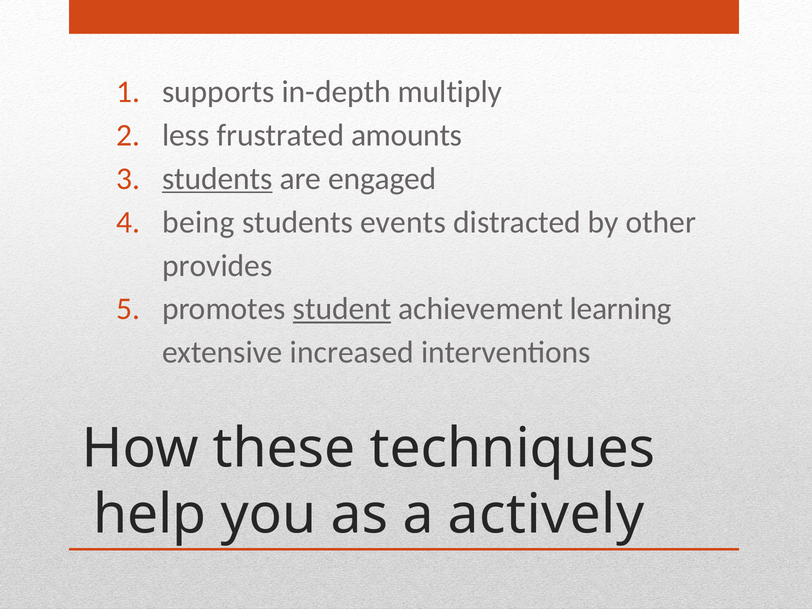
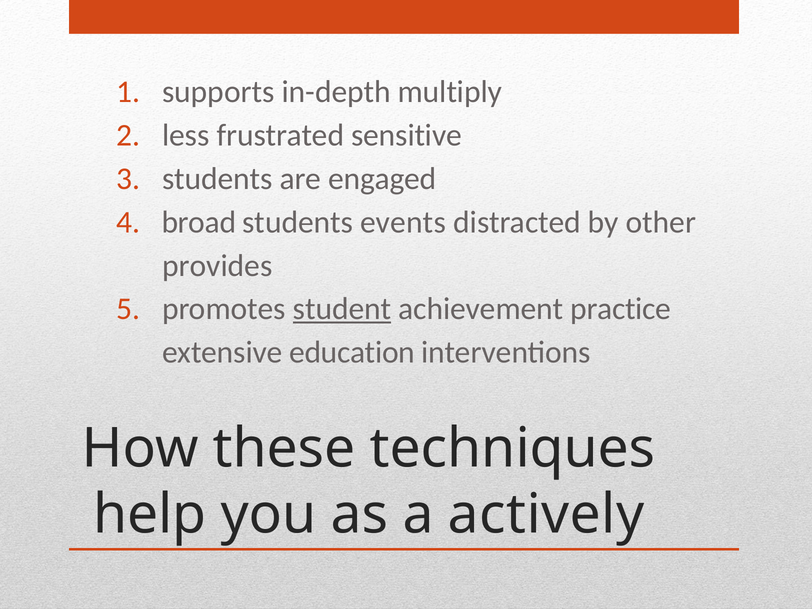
amounts: amounts -> sensitive (407, 135)
students underline: present -> none (217, 179)
being: being -> broad (199, 222)
learning: learning -> practice (621, 309)
increased: increased -> education (352, 353)
